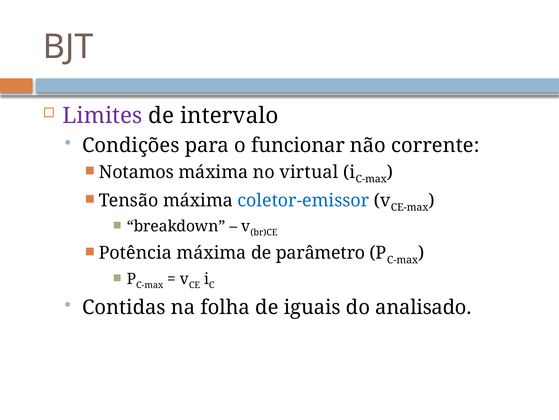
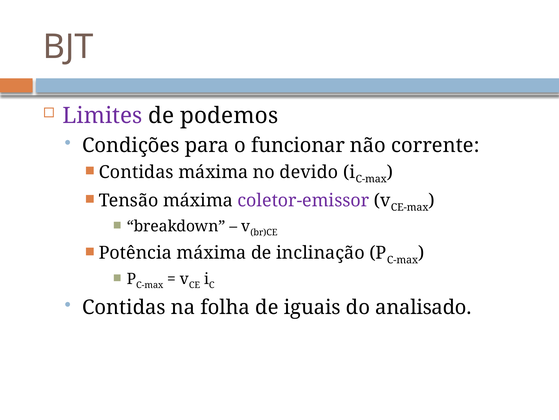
intervalo: intervalo -> podemos (229, 116)
Notamos: Notamos -> Contidas (136, 172)
virtual: virtual -> devido (309, 172)
coletor-emissor colour: blue -> purple (303, 200)
parâmetro: parâmetro -> inclinação (320, 253)
